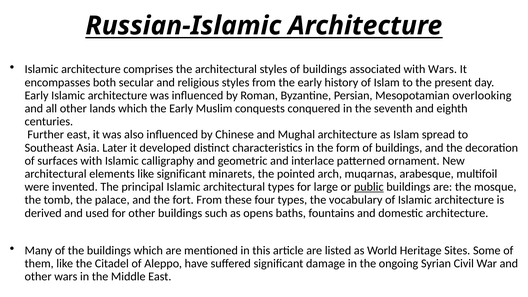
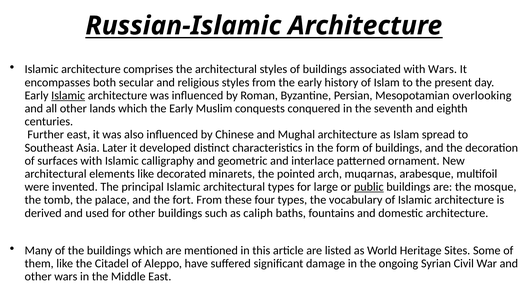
Islamic underline: none -> present (68, 95)
like significant: significant -> decorated (182, 174)
opens: opens -> caliph (258, 213)
